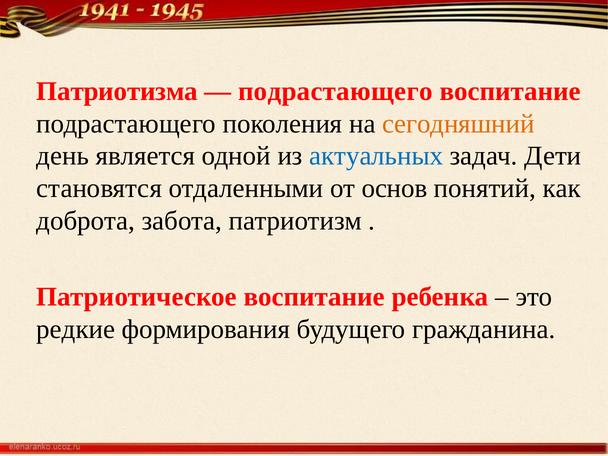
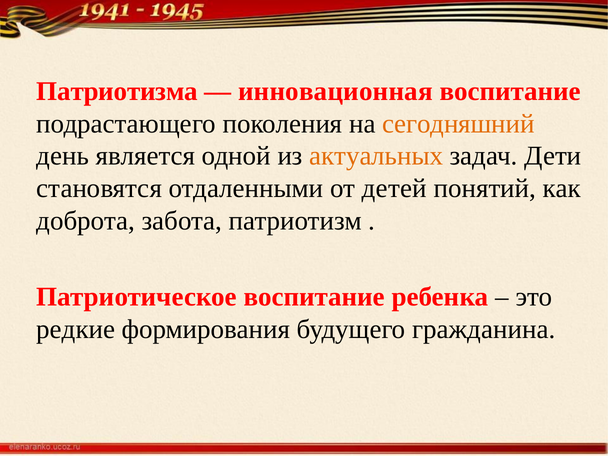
подрастающего: подрастающего -> инновационная (335, 91)
актуальных colour: blue -> orange (376, 156)
основ: основ -> детей (394, 189)
